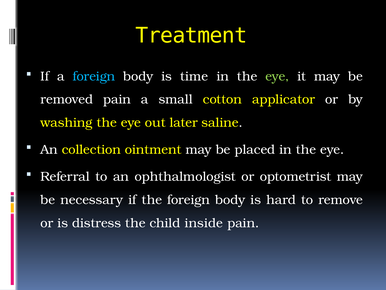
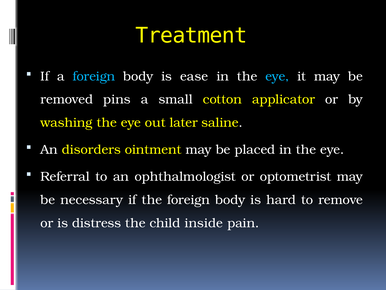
time: time -> ease (194, 76)
eye colour: light green -> light blue (277, 76)
removed pain: pain -> pins (117, 99)
collection: collection -> disorders (91, 149)
